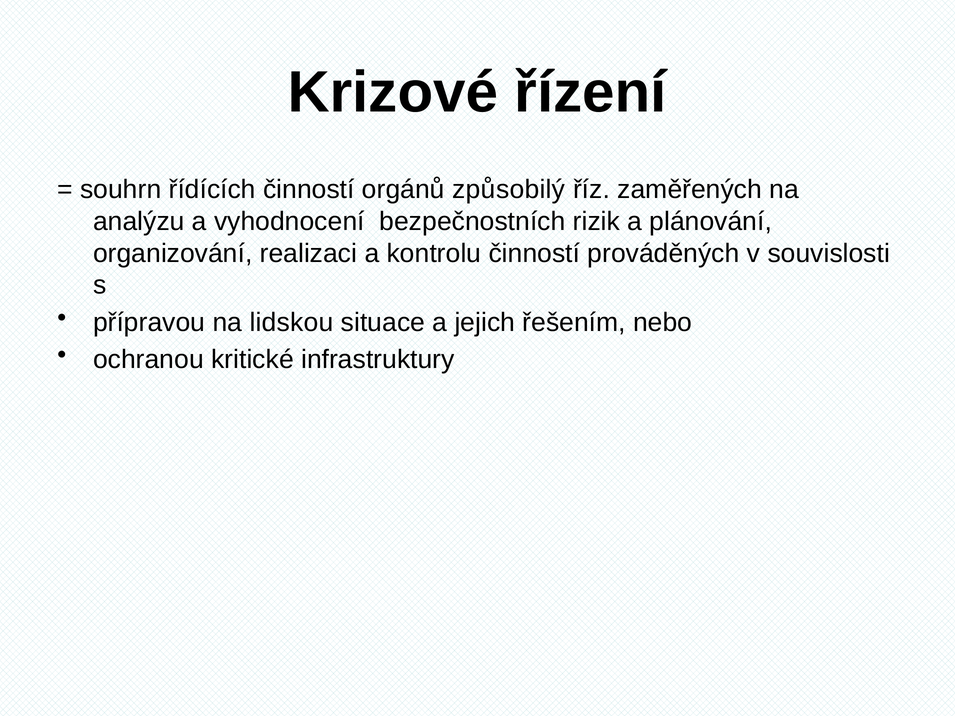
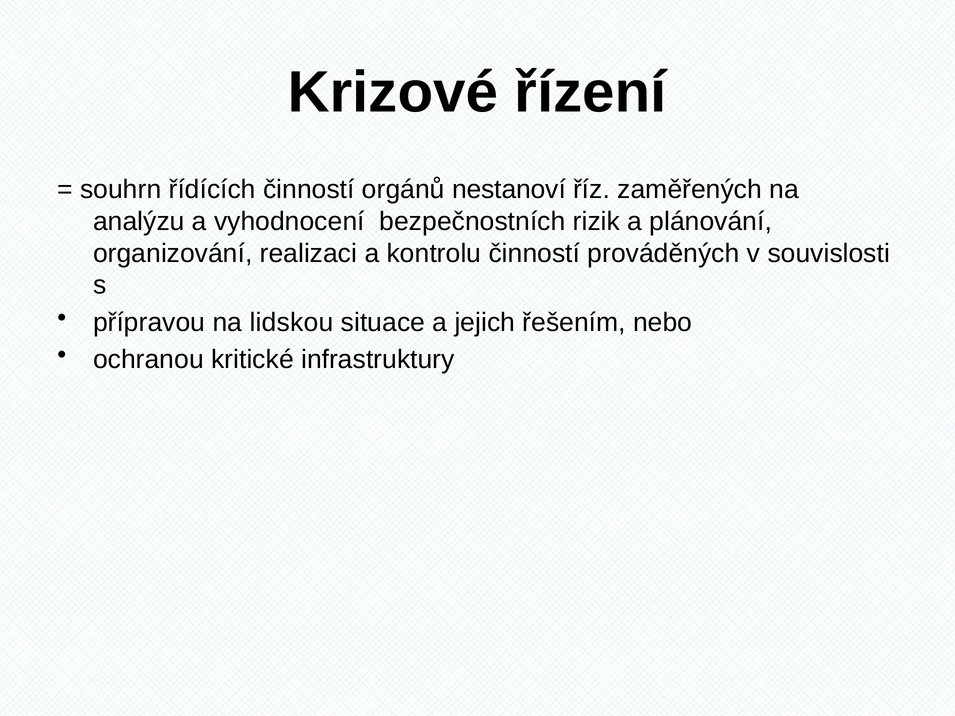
způsobilý: způsobilý -> nestanoví (509, 190)
